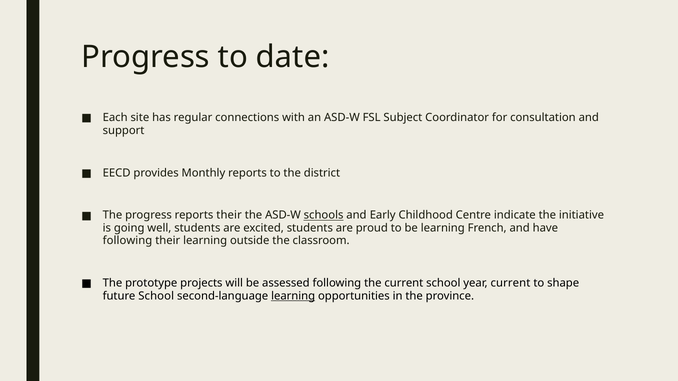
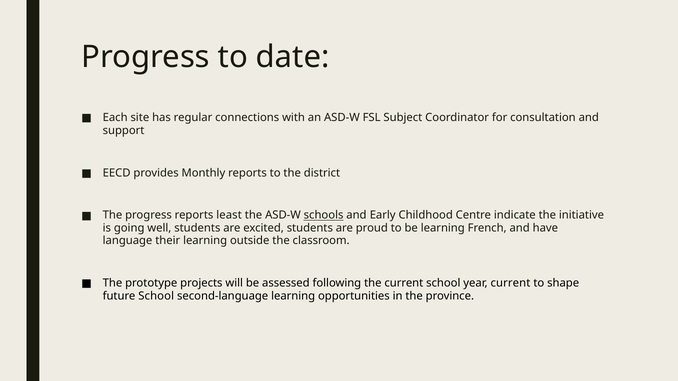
reports their: their -> least (229, 215)
following: following -> language (128, 241)
learning underline: present -> none (293, 296)
